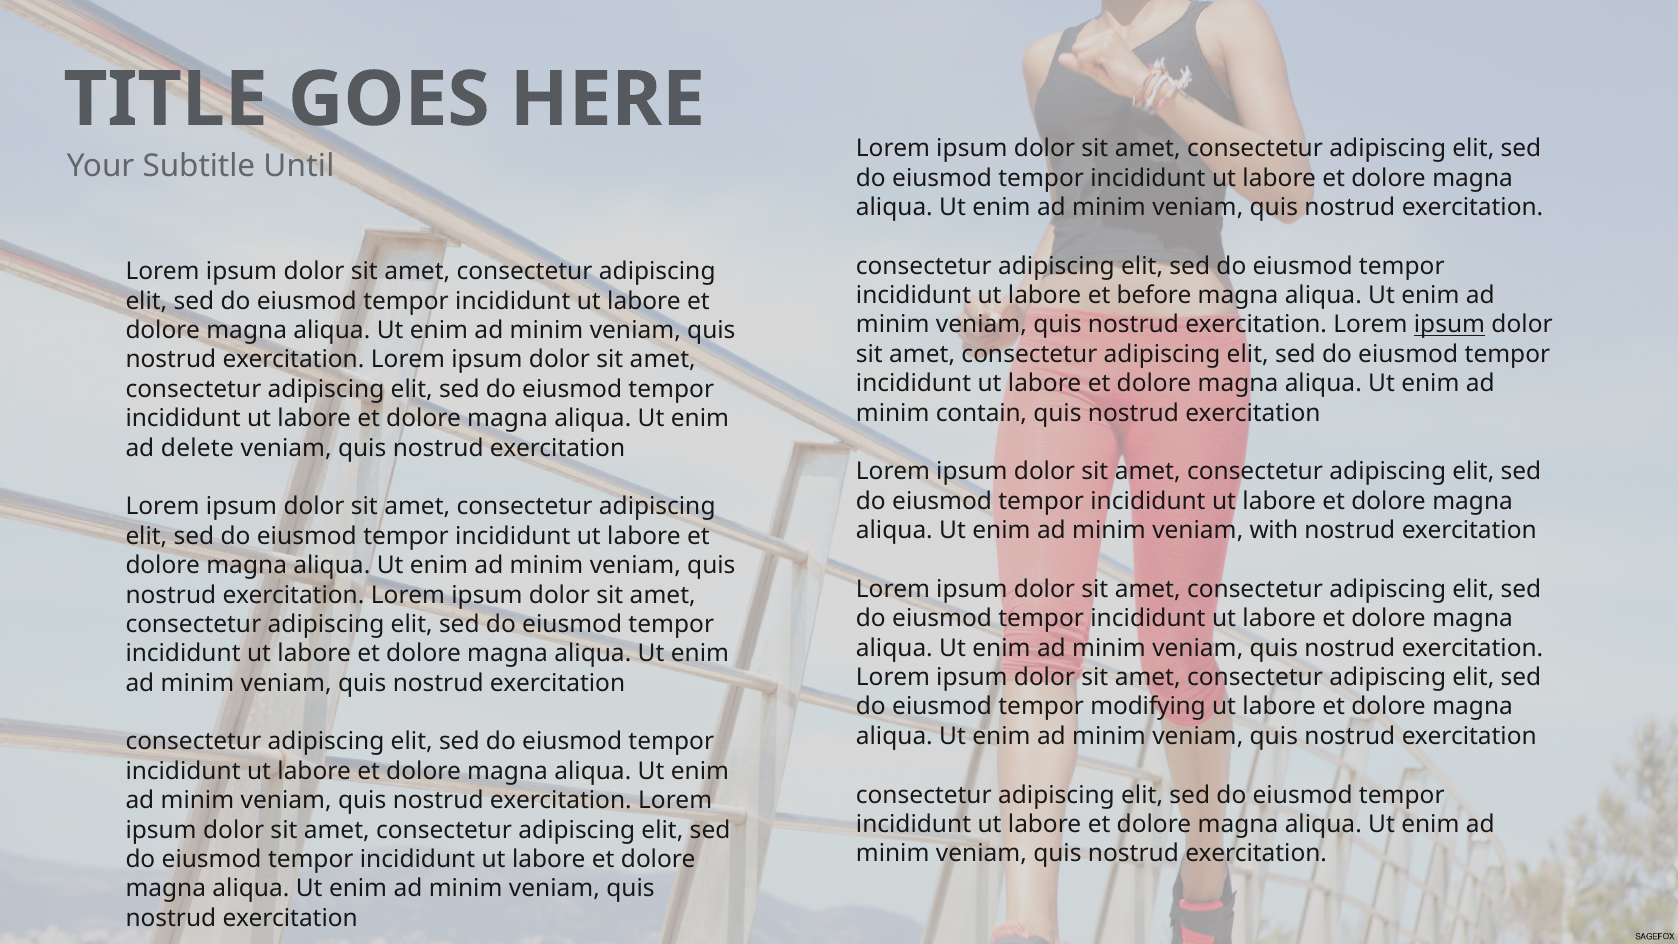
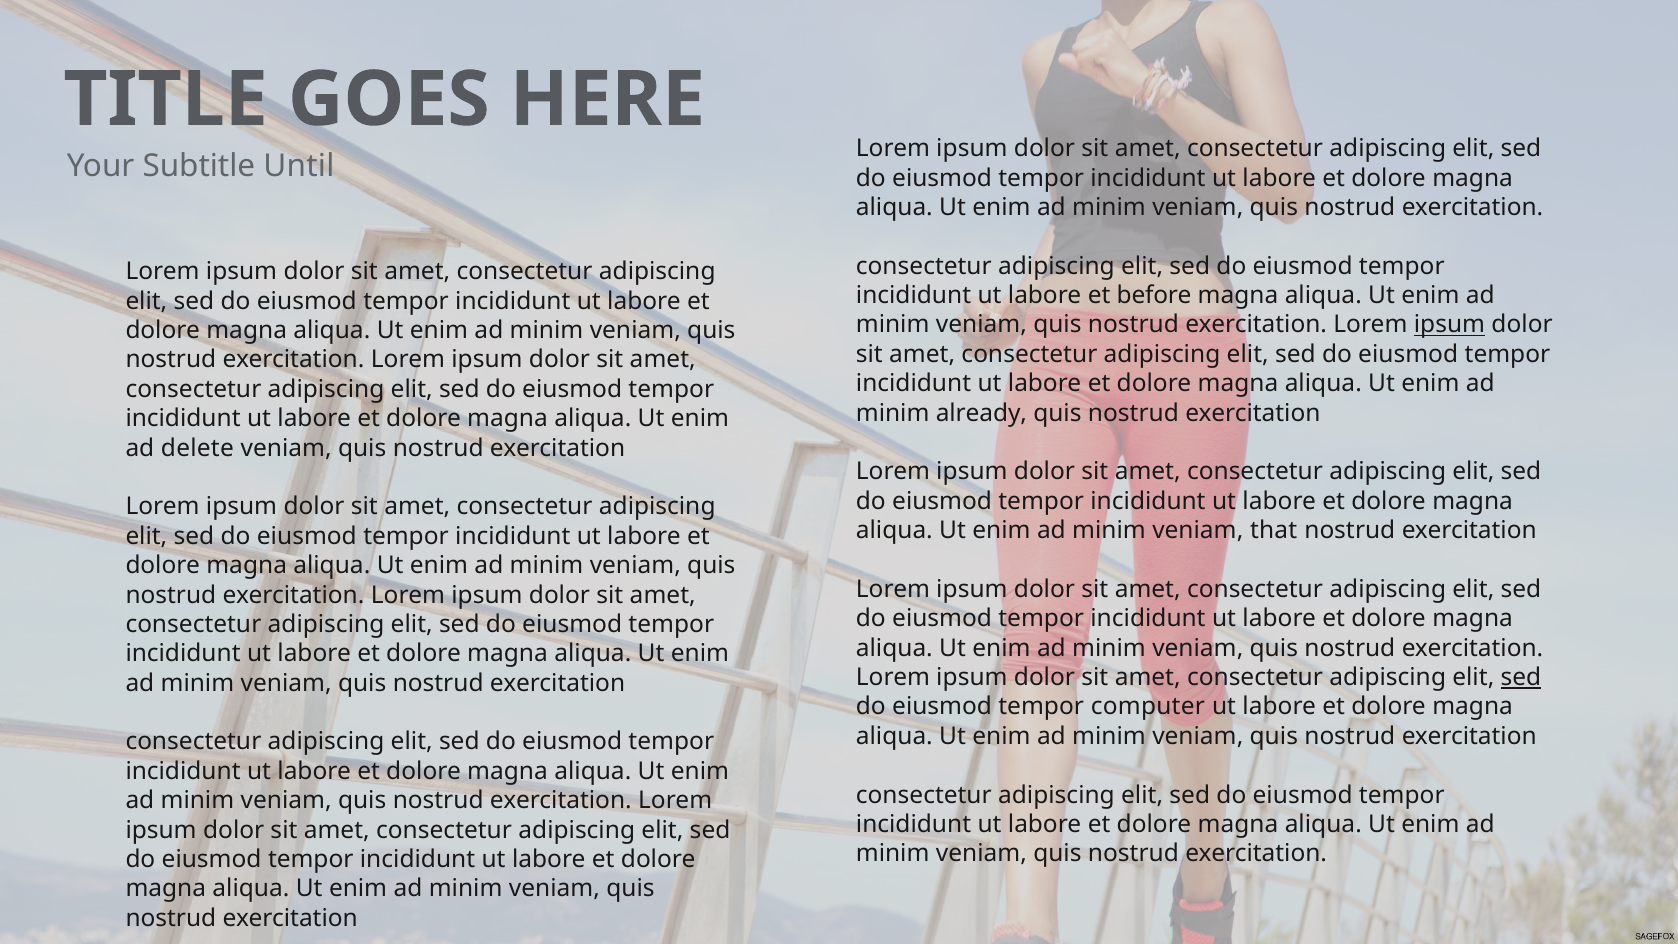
contain: contain -> already (981, 413)
with: with -> that (1274, 530)
sed underline: none -> present (1521, 677)
modifying: modifying -> computer (1148, 707)
